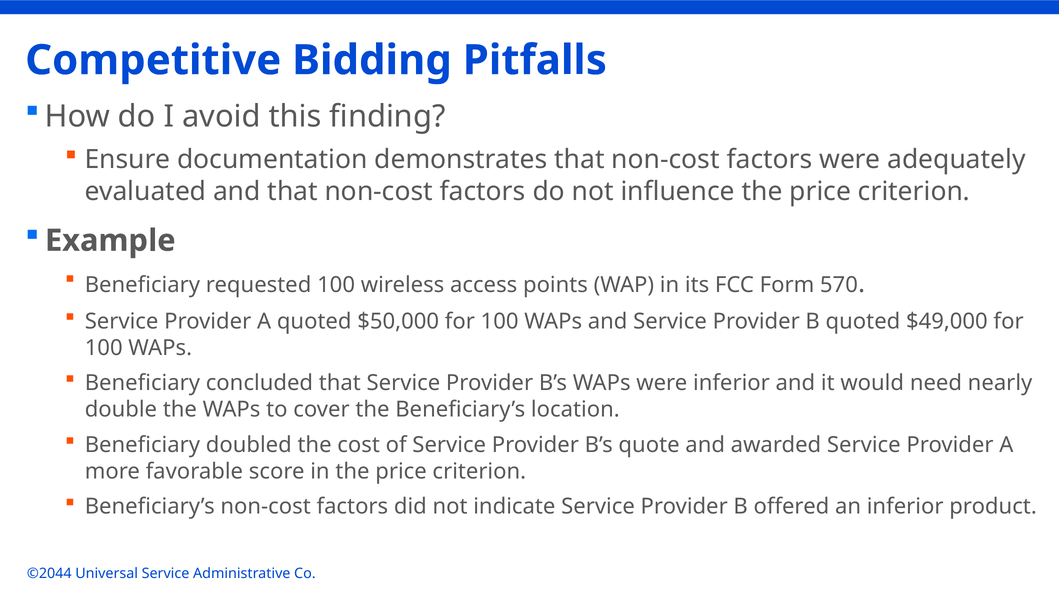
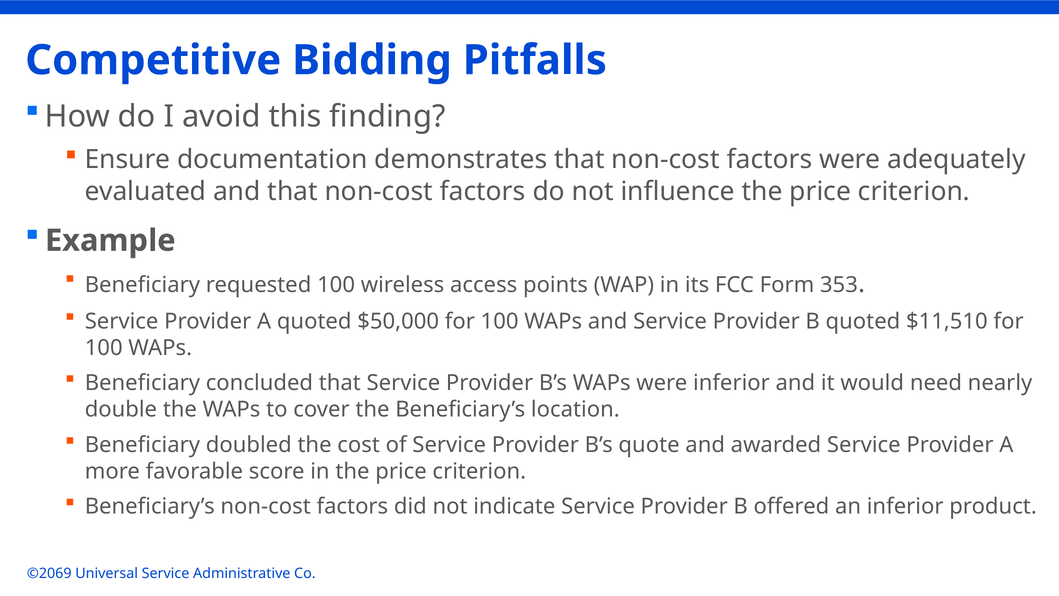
570: 570 -> 353 (839, 285)
$49,000: $49,000 -> $11,510 (947, 321)
©2044: ©2044 -> ©2069 (49, 573)
